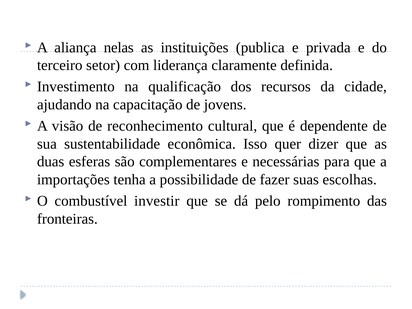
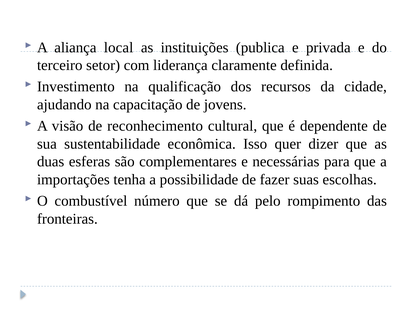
nelas: nelas -> local (119, 47)
investir: investir -> número (157, 201)
